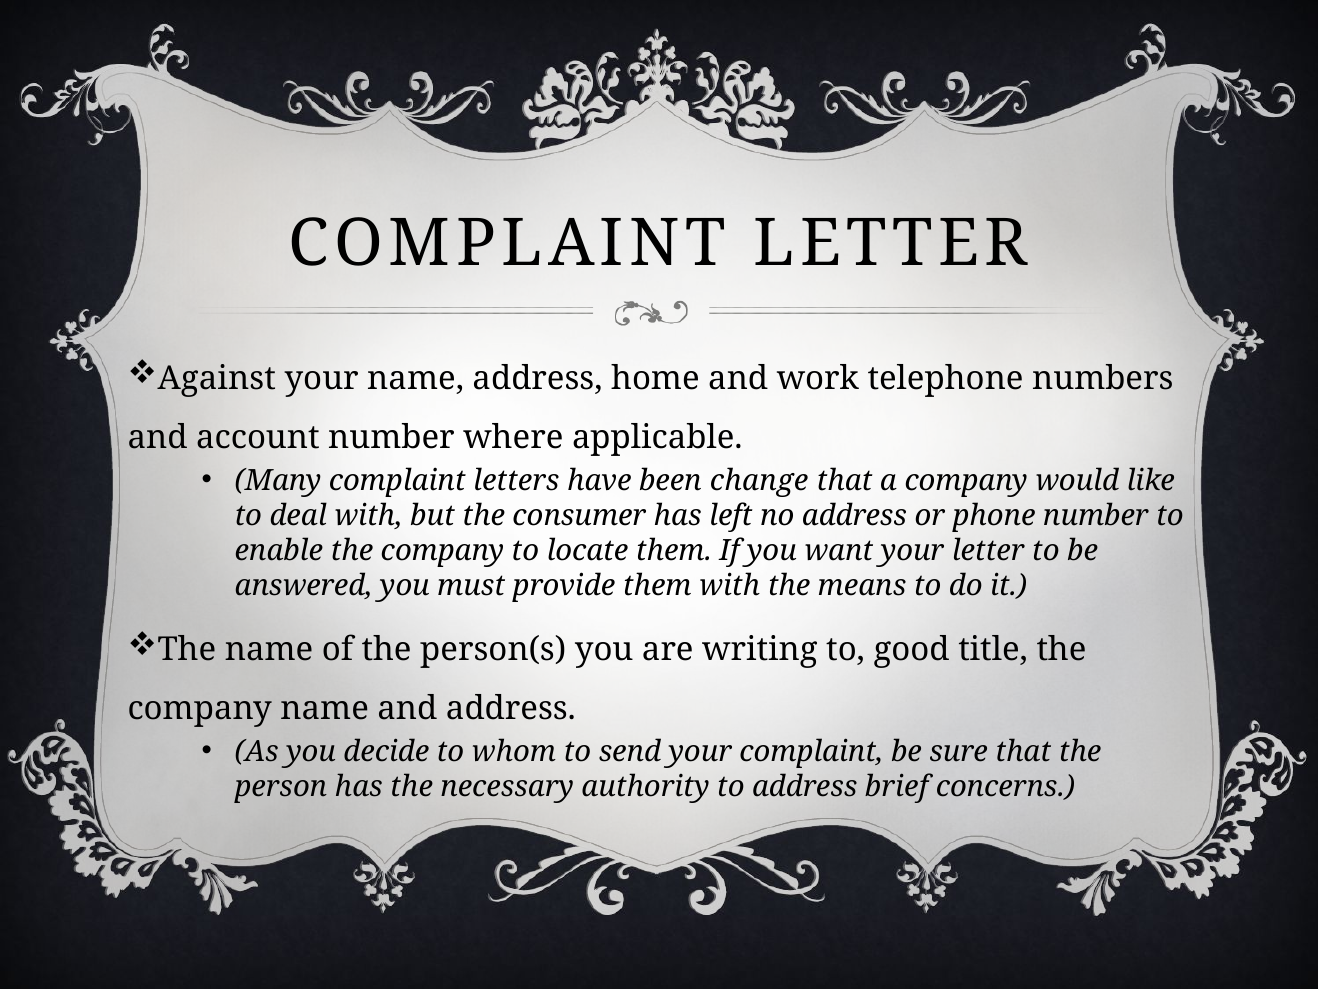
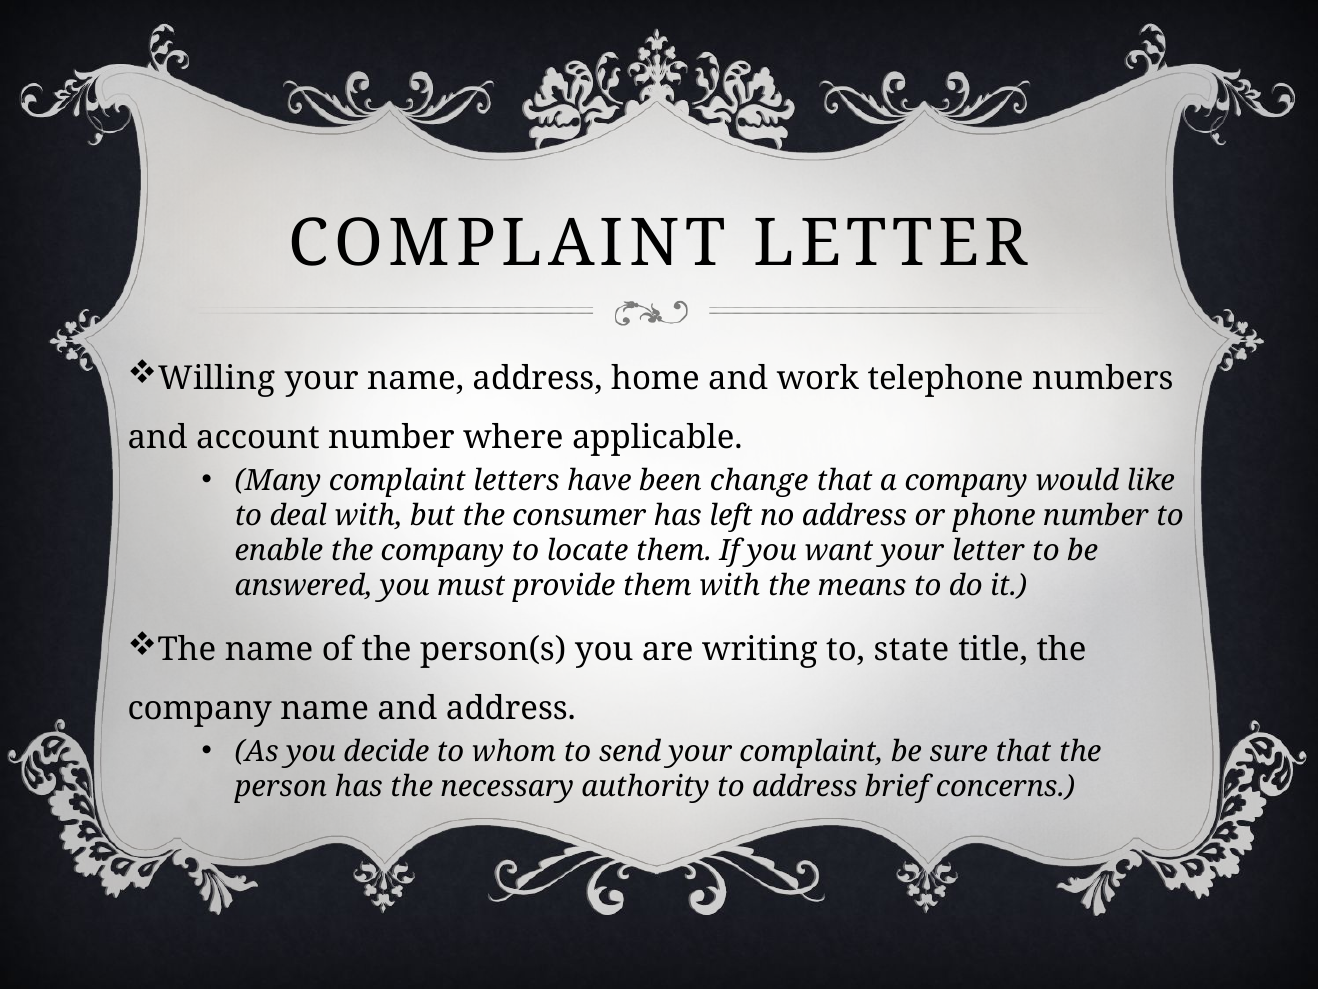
Against: Against -> Willing (217, 378)
good: good -> state (911, 649)
